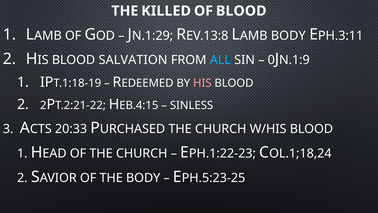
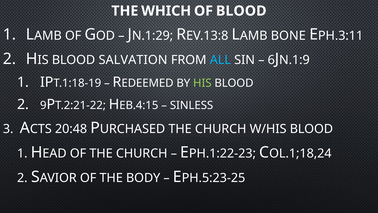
KILLED: KILLED -> WHICH (166, 11)
BODY: BODY -> BONE (288, 36)
0: 0 -> 6 (271, 60)
HIS colour: pink -> light green (202, 83)
2 2: 2 -> 9 (43, 105)
20:33: 20:33 -> 20:48 (71, 129)
